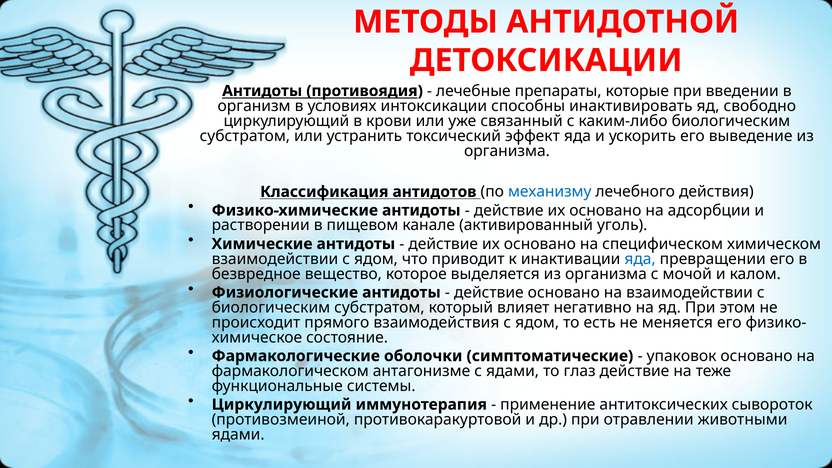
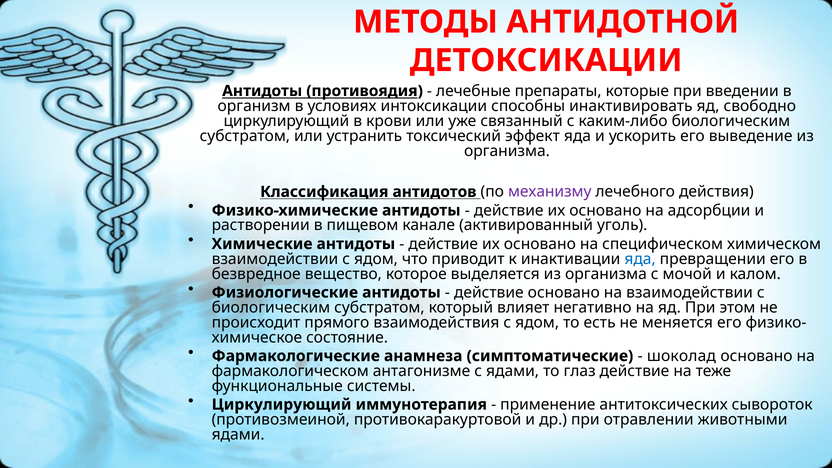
механизму colour: blue -> purple (550, 192)
оболочки: оболочки -> анамнеза (423, 356)
упаковок: упаковок -> шоколад (681, 356)
